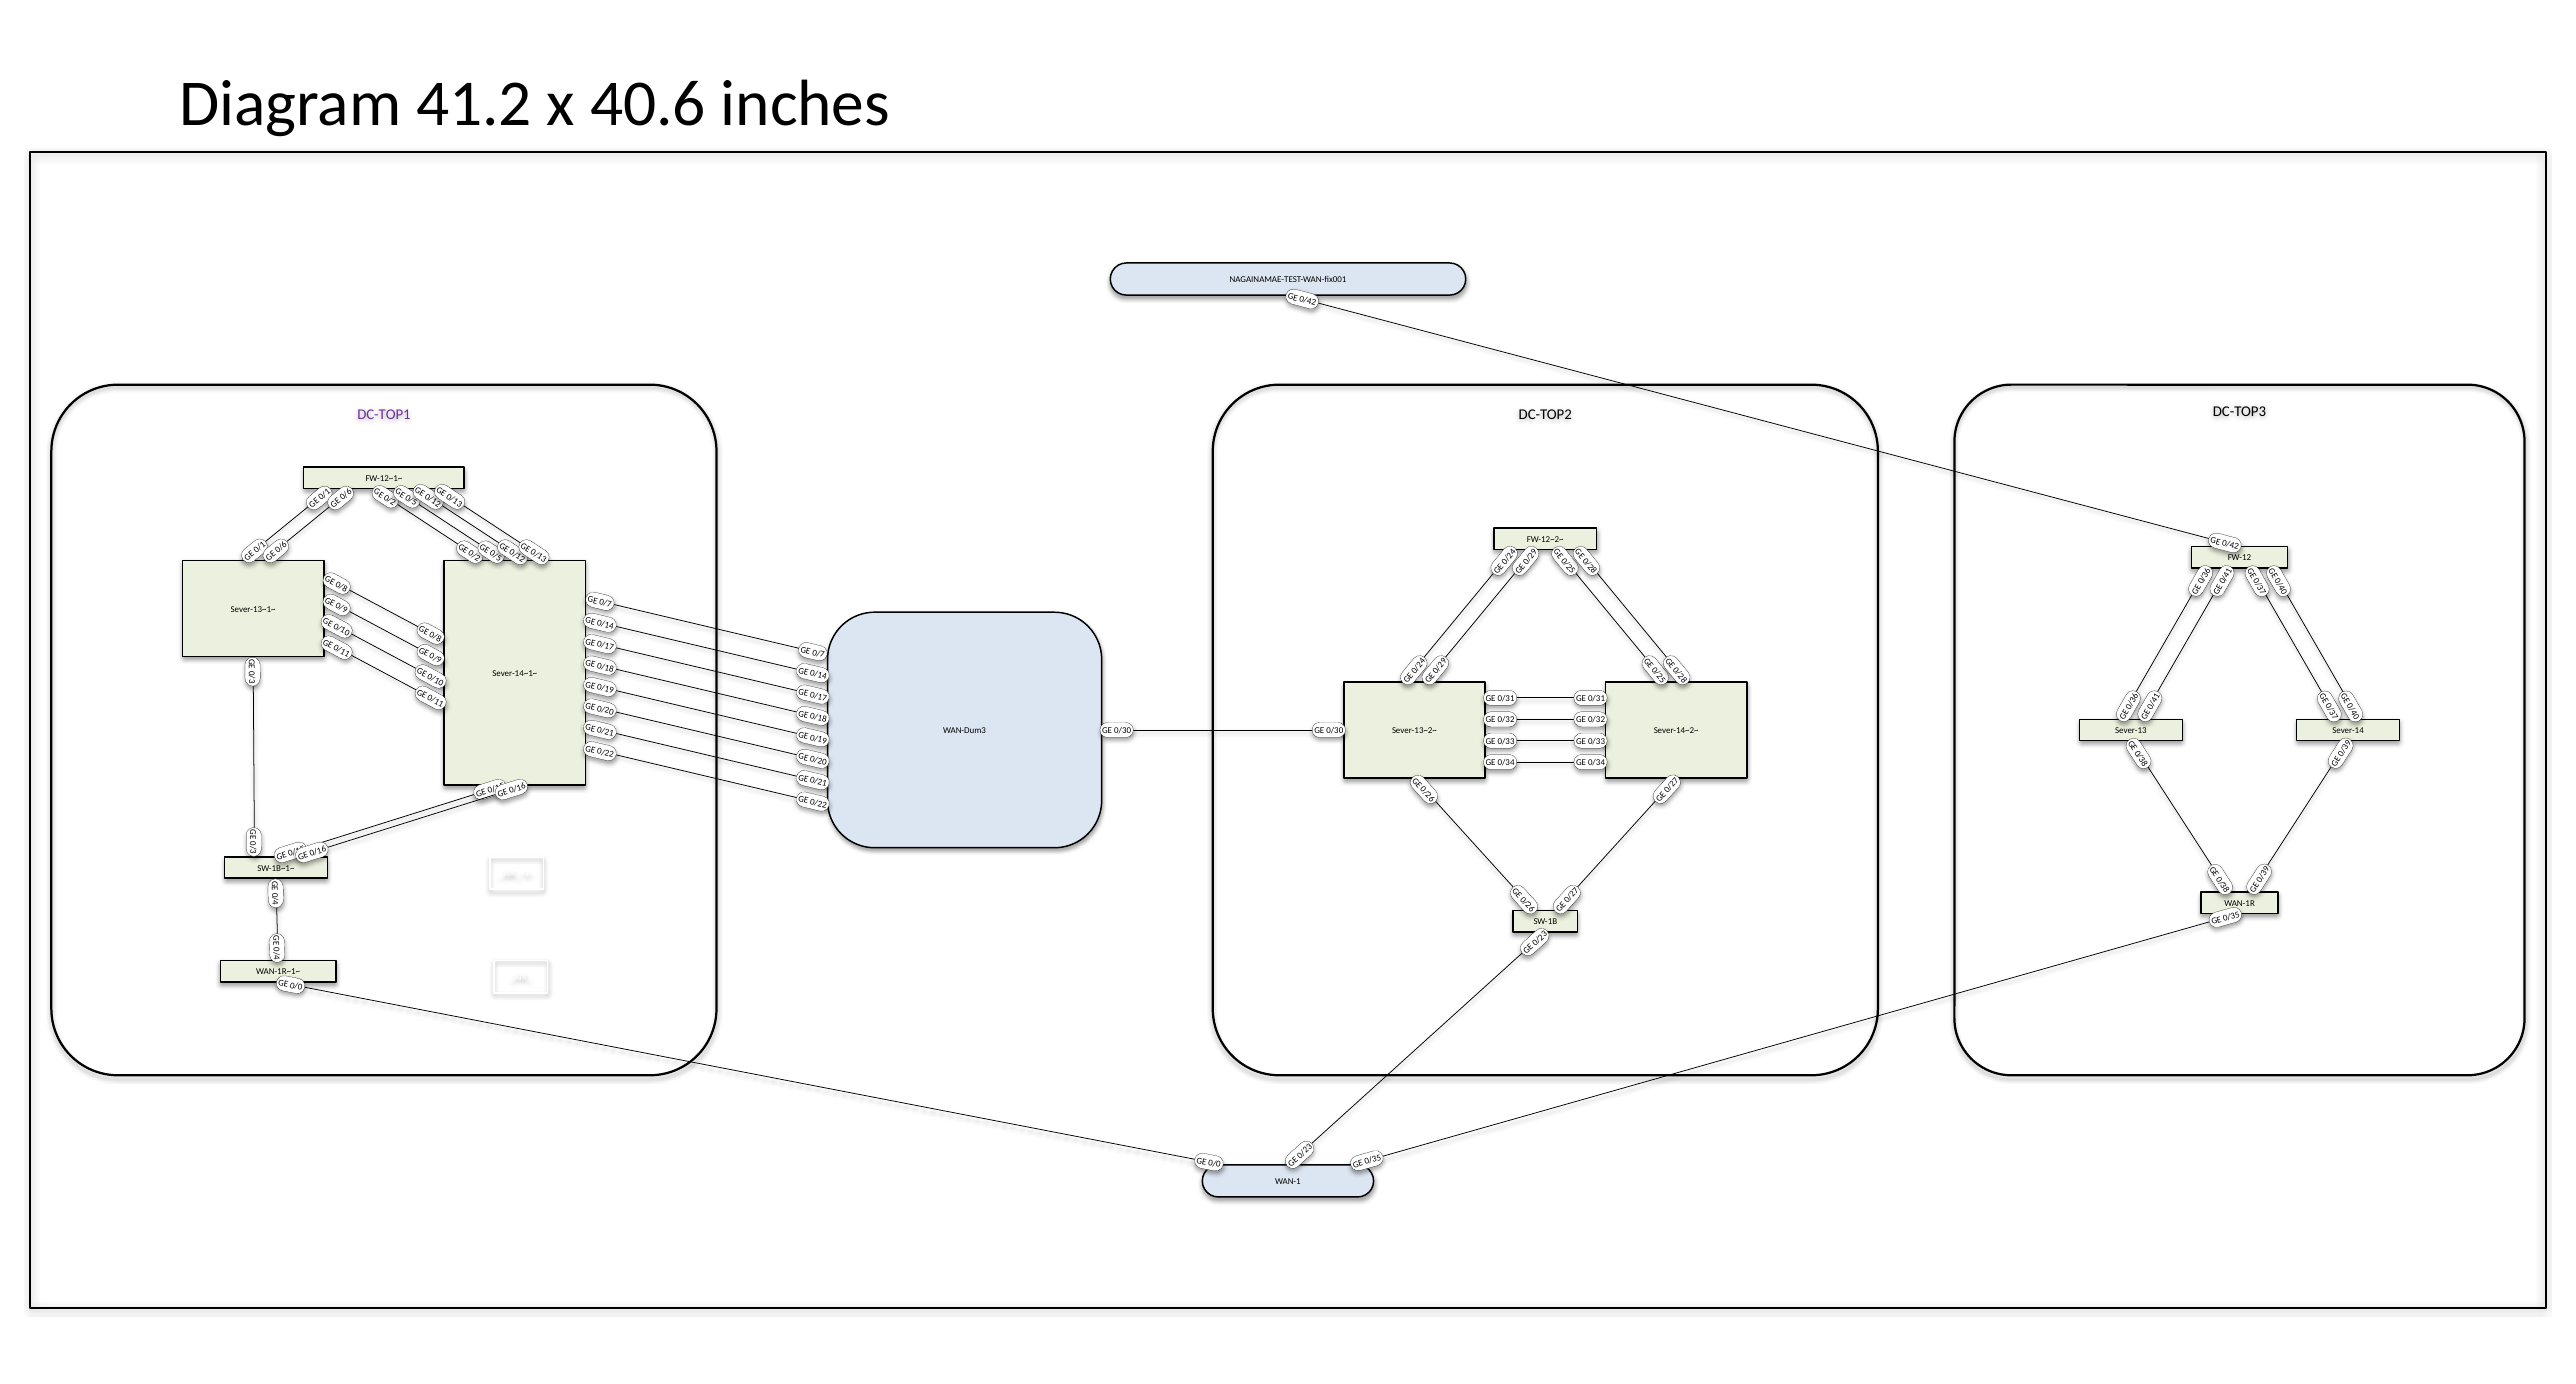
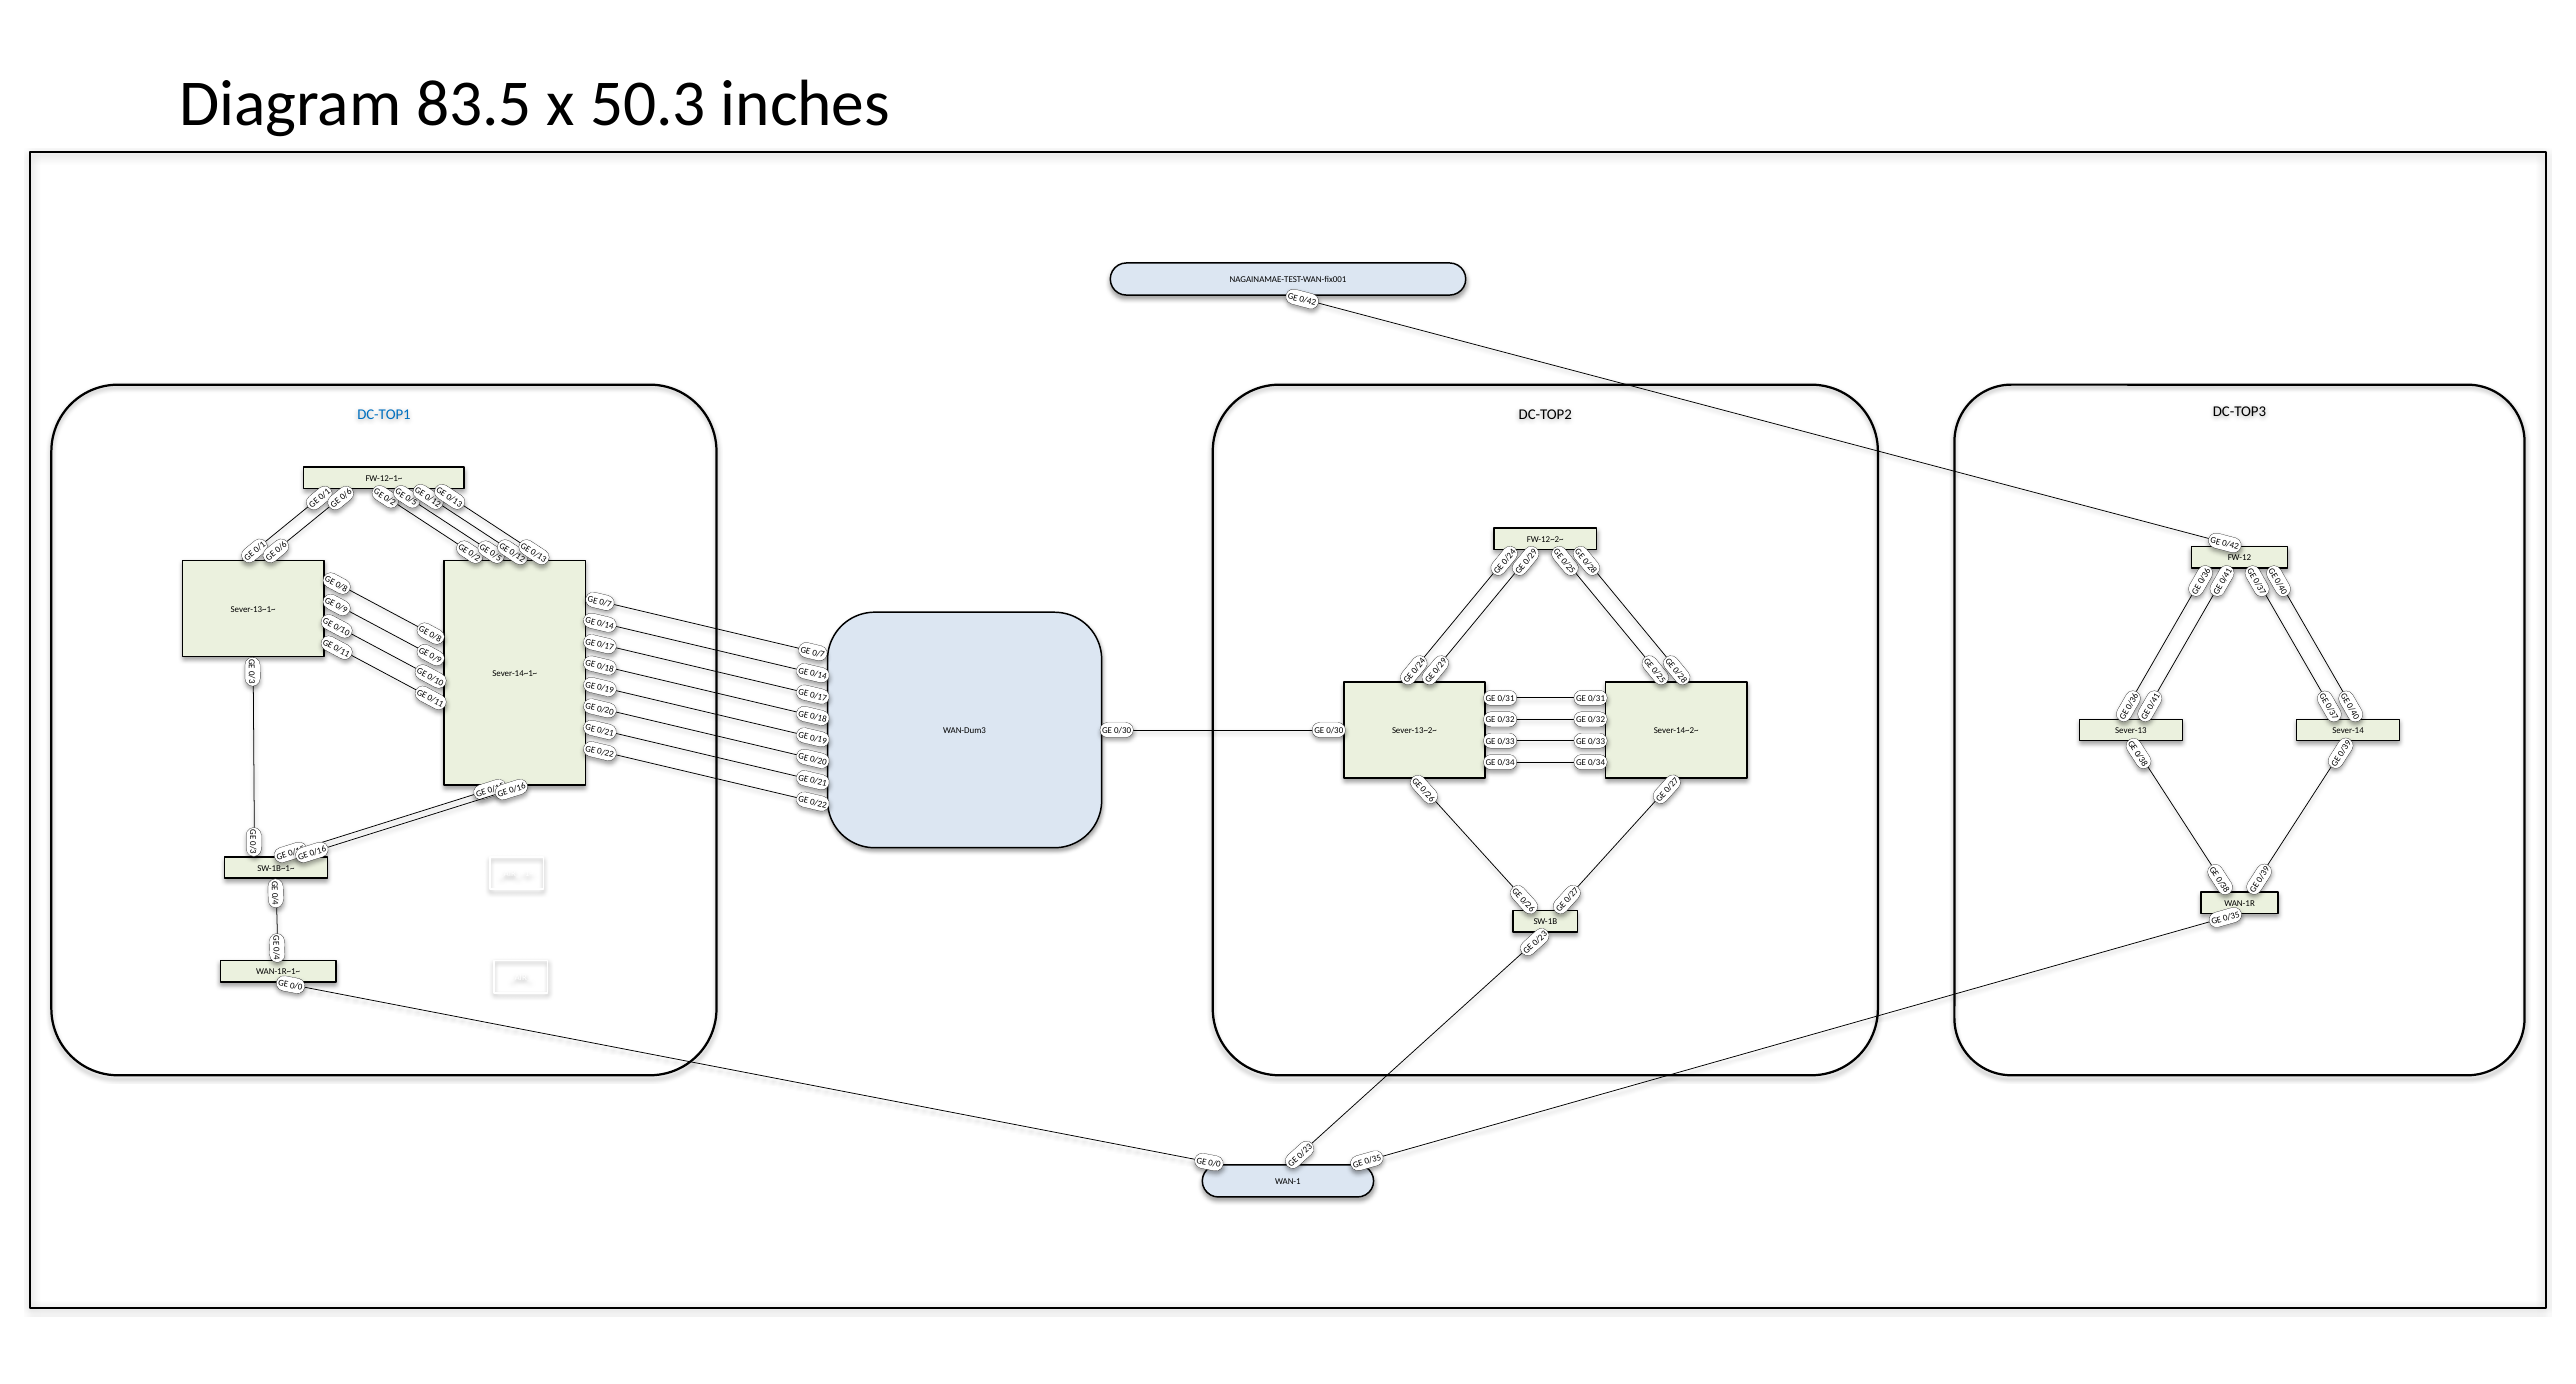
41.2: 41.2 -> 83.5 (474, 104)
40.6: 40.6 -> 50.3 (648, 104)
DC-TOP1 colour: purple -> blue (384, 414)
